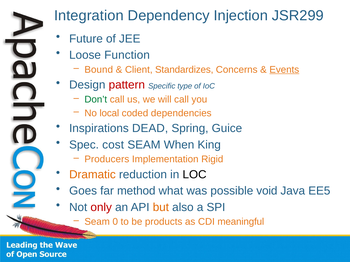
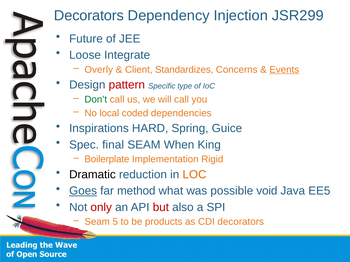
Integration: Integration -> Decorators (89, 16)
Function: Function -> Integrate (127, 55)
Bound: Bound -> Overly (99, 70)
DEAD: DEAD -> HARD (150, 129)
cost: cost -> final (113, 145)
Producers: Producers -> Boilerplate (107, 160)
Dramatic colour: orange -> black (92, 175)
LOC colour: black -> orange (195, 175)
Goes underline: none -> present (83, 191)
but colour: orange -> red (161, 208)
0: 0 -> 5 (115, 222)
CDI meaningful: meaningful -> decorators (241, 222)
